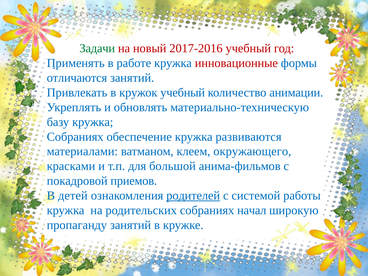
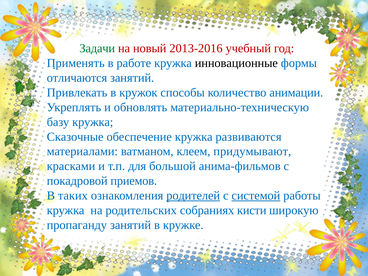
2017-2016: 2017-2016 -> 2013-2016 (196, 48)
инновационные colour: red -> black (236, 63)
кружок учебный: учебный -> способы (183, 93)
Собраниях: Собраниях -> Сказочные (75, 137)
окружающего: окружающего -> придумывают (252, 151)
детей: детей -> таких (73, 196)
системой underline: none -> present (256, 196)
начал: начал -> кисти (252, 210)
